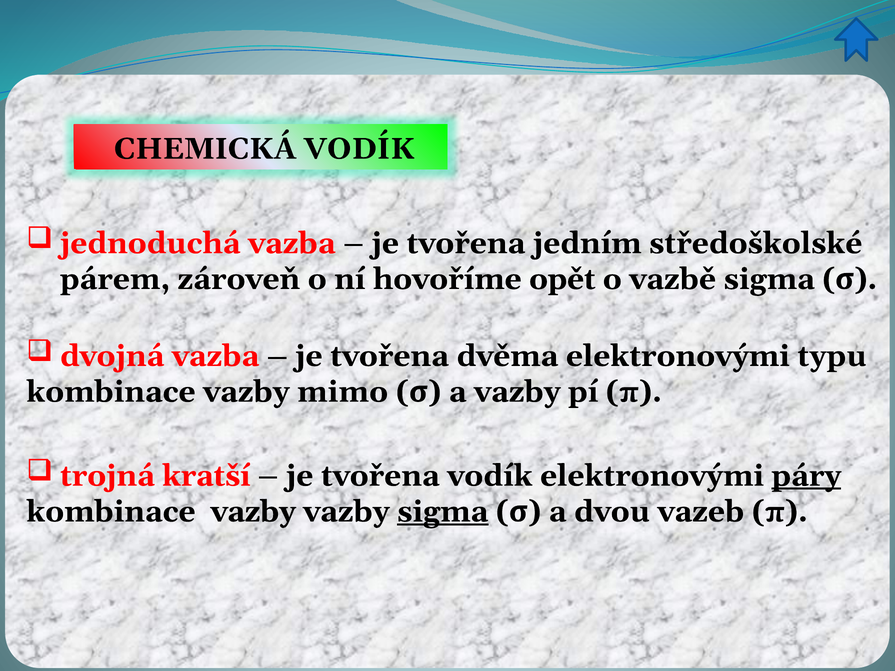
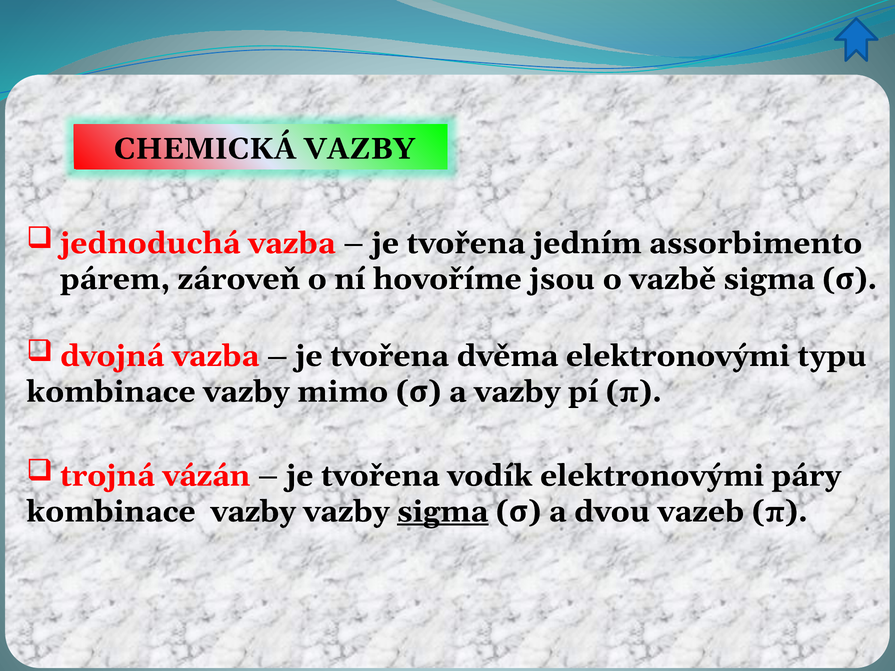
CHEMICKÁ VODÍK: VODÍK -> VAZBY (359, 149)
středoškolské: středoškolské -> assorbimento (756, 243)
opět: opět -> jsou (562, 279)
kratší: kratší -> vázán (206, 476)
páry underline: present -> none (806, 476)
